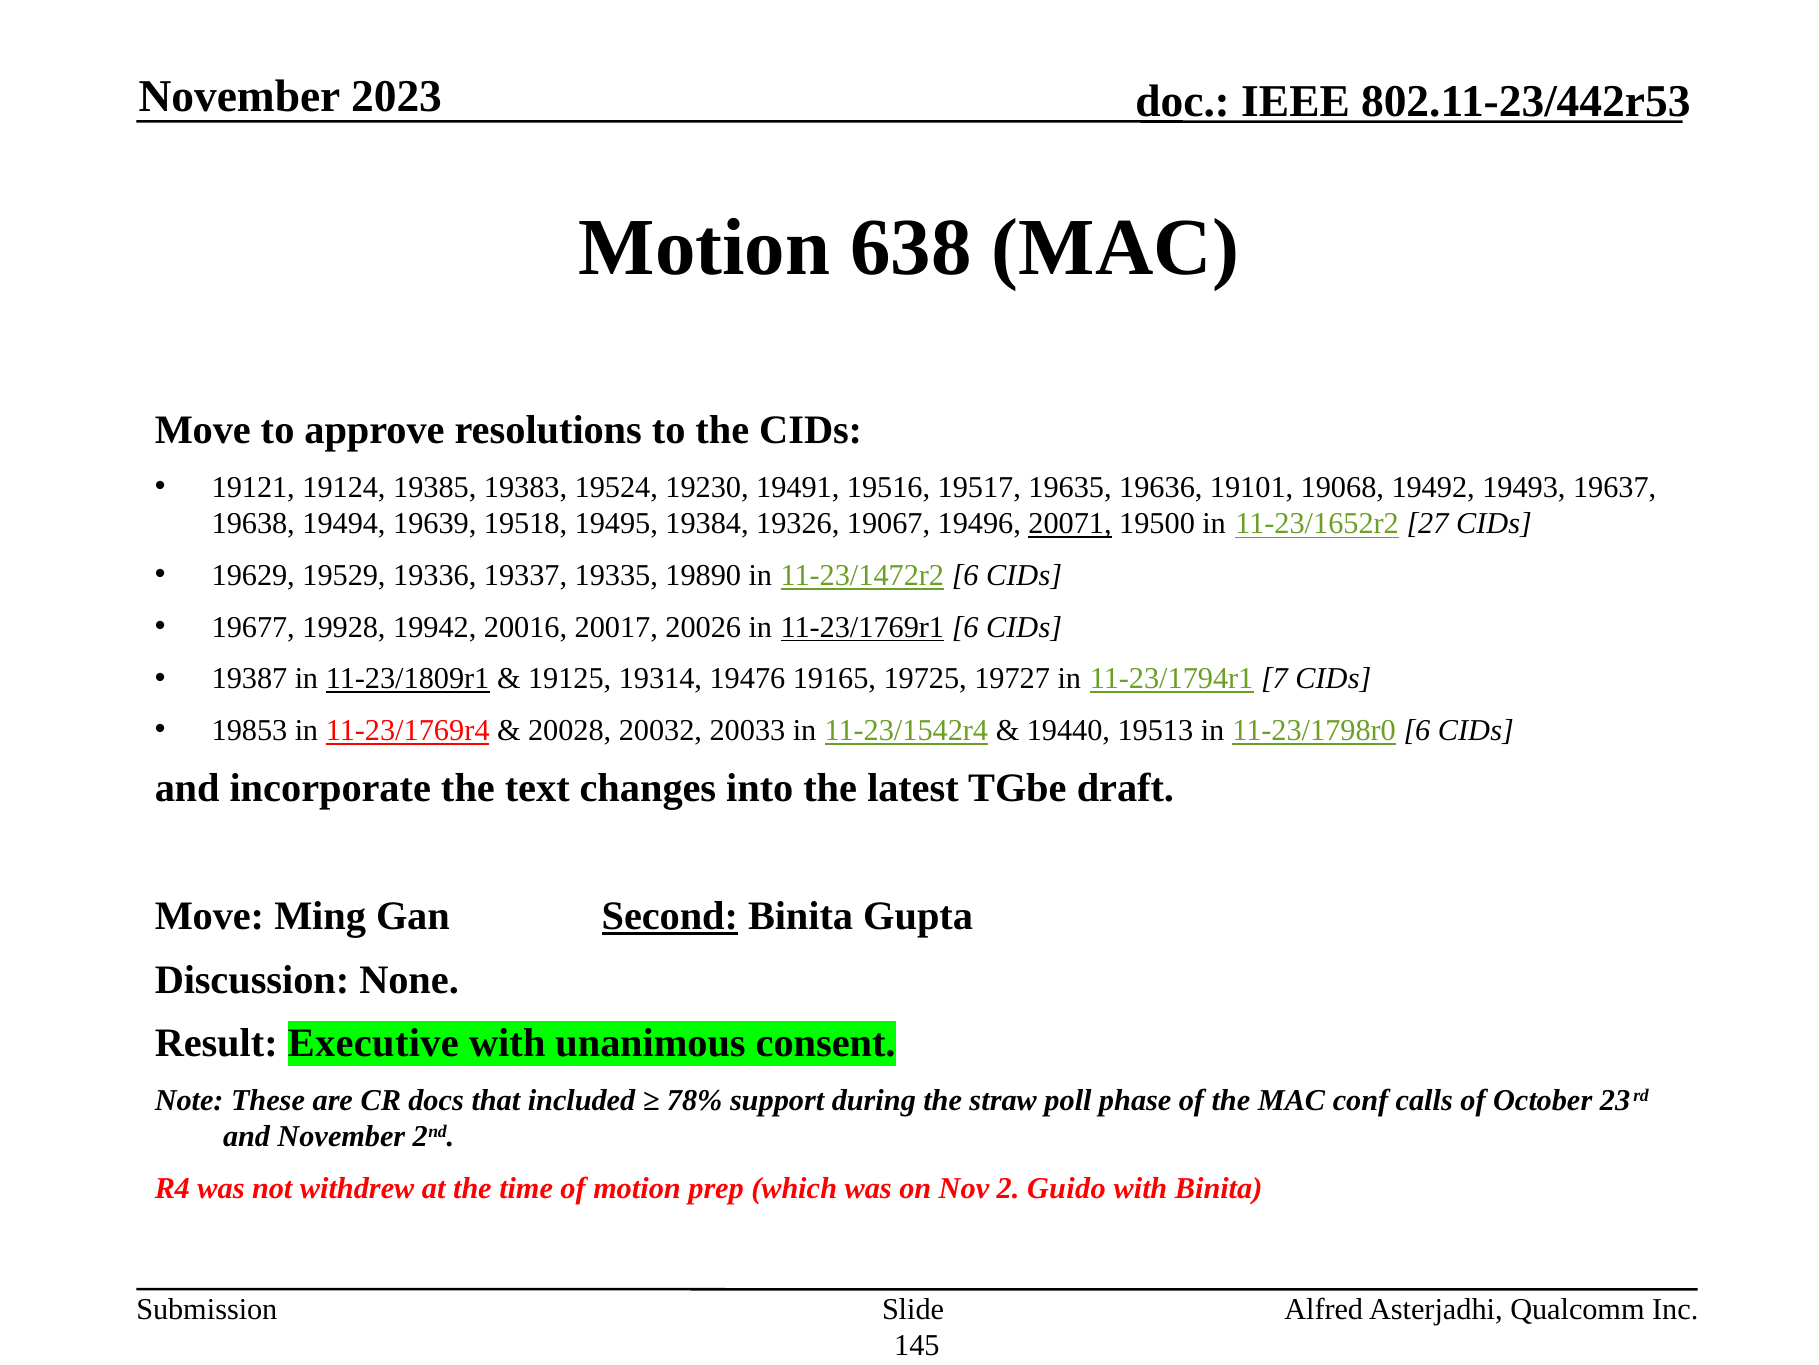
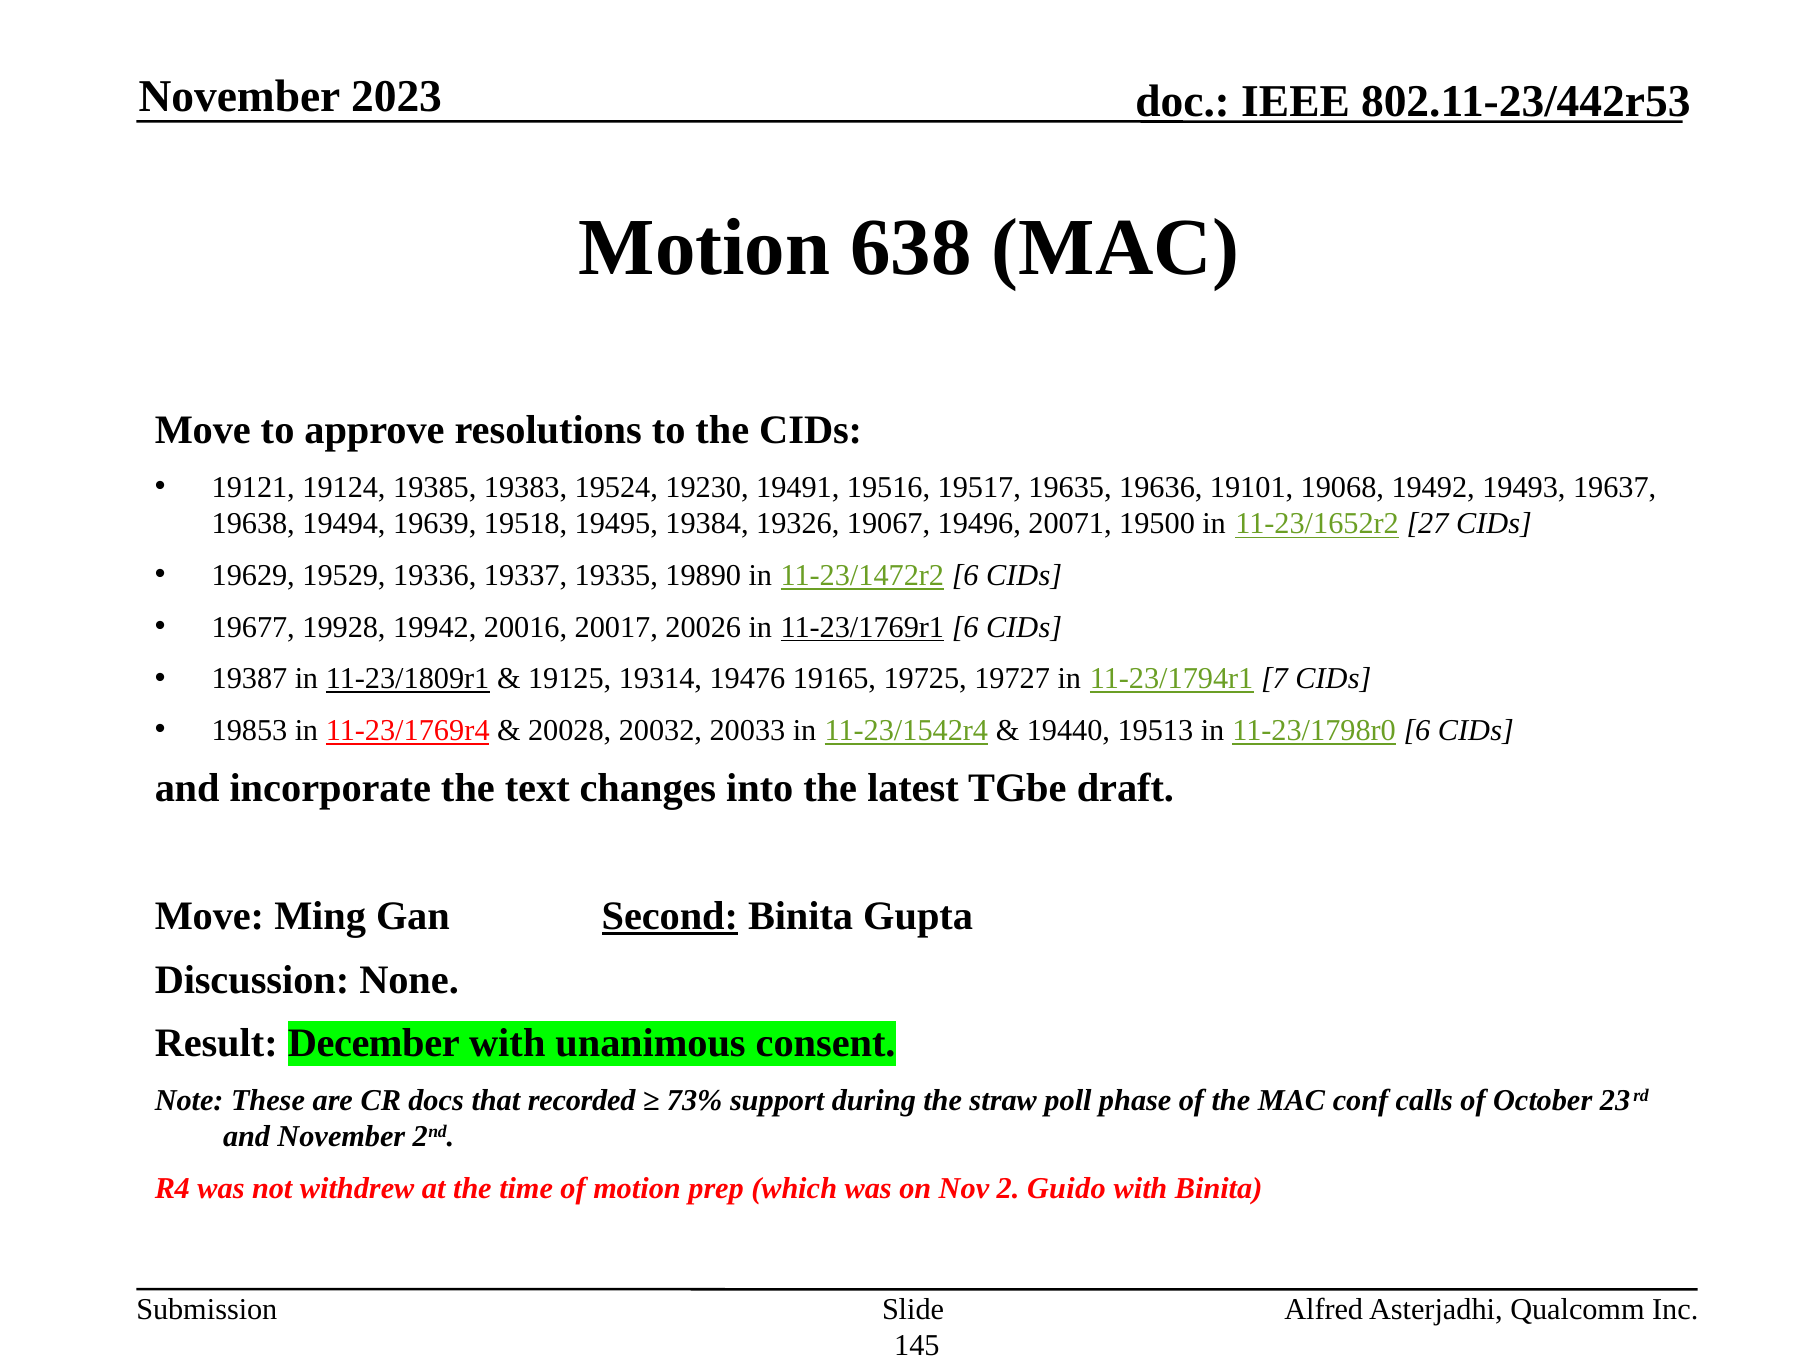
20071 underline: present -> none (1070, 524)
Executive: Executive -> December (374, 1043)
included: included -> recorded (582, 1100)
78%: 78% -> 73% (695, 1100)
